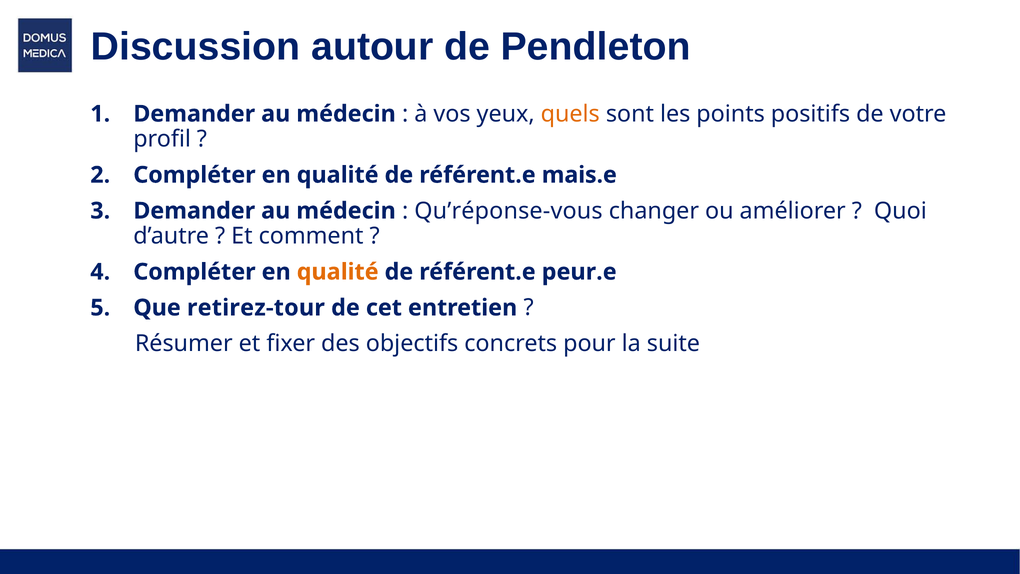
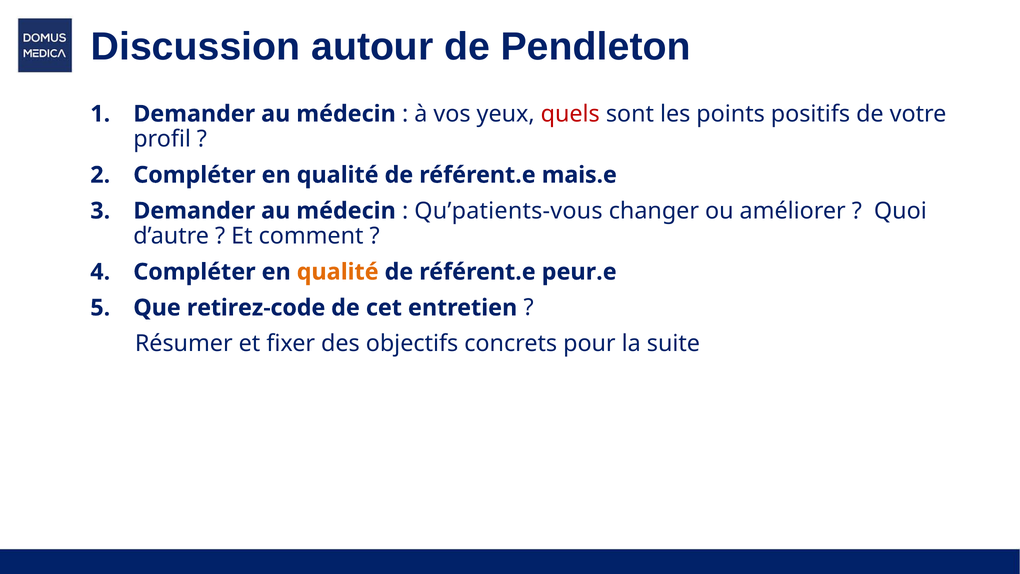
quels colour: orange -> red (570, 114)
Qu’réponse-vous: Qu’réponse-vous -> Qu’patients-vous (508, 211)
retirez-tour: retirez-tour -> retirez-code (256, 308)
